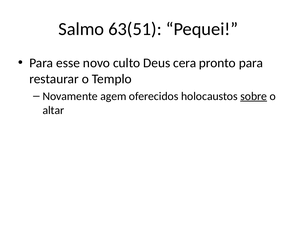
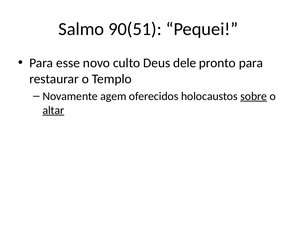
63(51: 63(51 -> 90(51 (135, 29)
cera: cera -> dele (185, 63)
altar underline: none -> present (53, 111)
